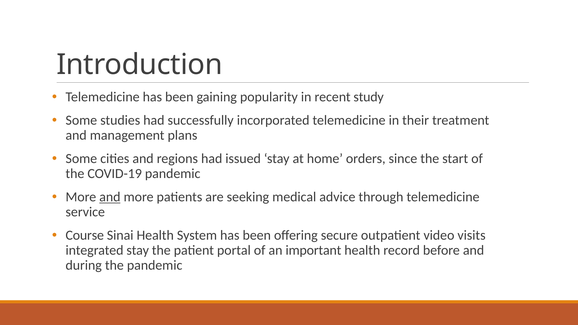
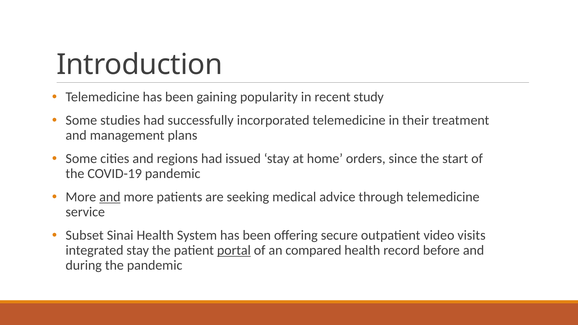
Course: Course -> Subset (85, 235)
portal underline: none -> present (234, 250)
important: important -> compared (313, 250)
